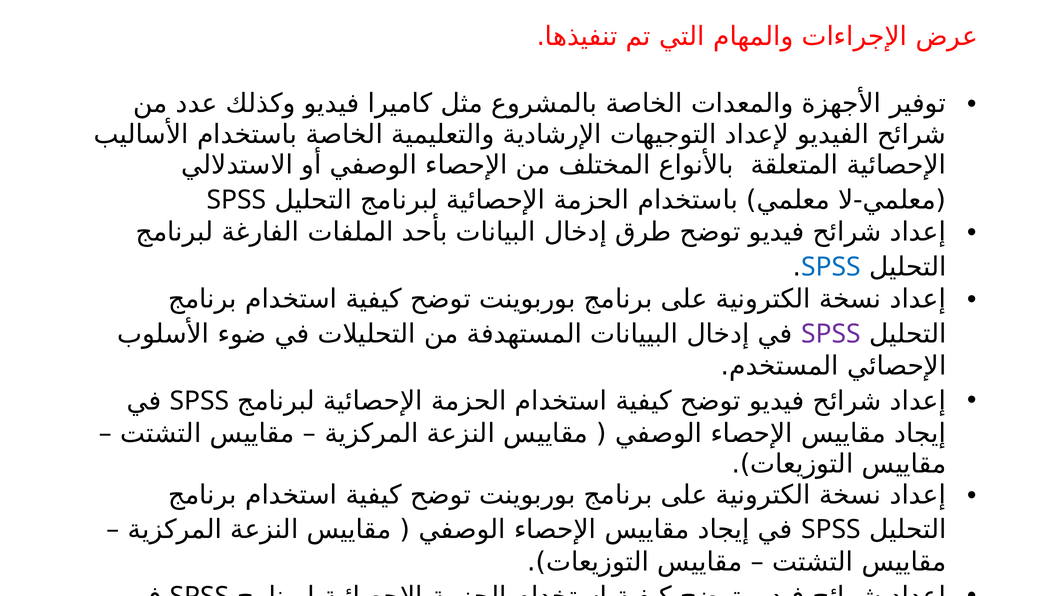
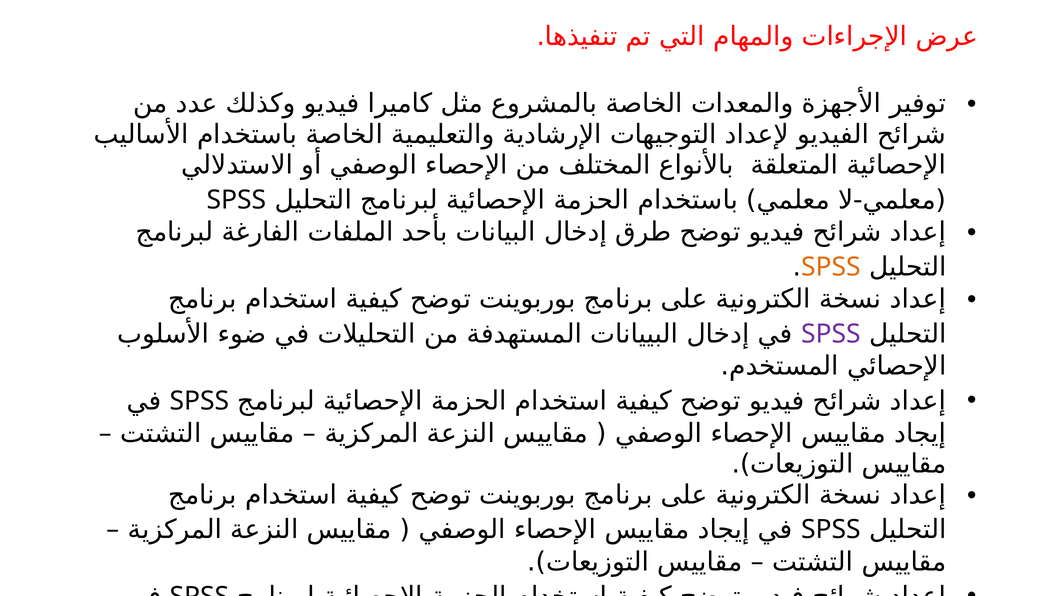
SPSS colour: blue -> orange (831, 267)
